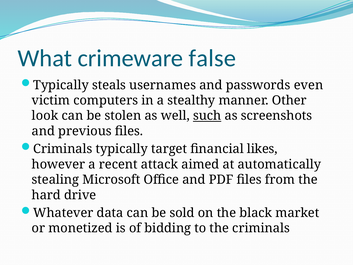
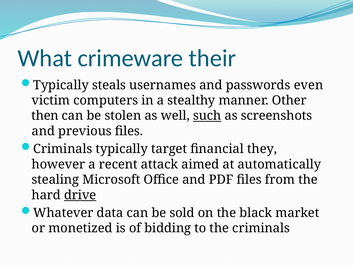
false: false -> their (212, 58)
look: look -> then (45, 116)
likes: likes -> they (262, 149)
drive underline: none -> present (80, 195)
